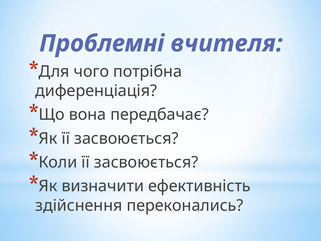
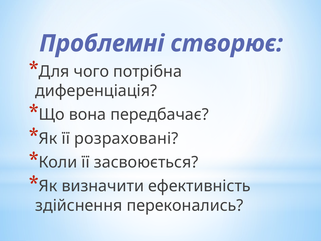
вчителя: вчителя -> створює (227, 43)
Як її засвоюється: засвоюється -> розраховані (126, 138)
